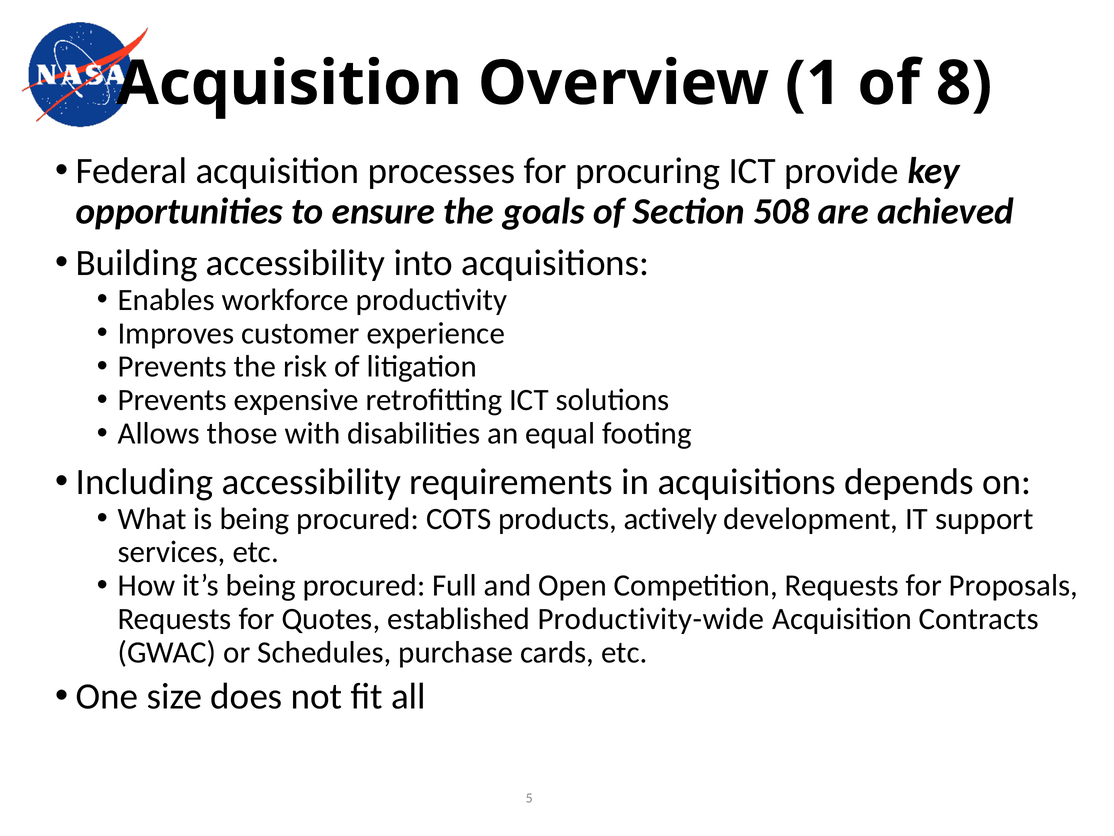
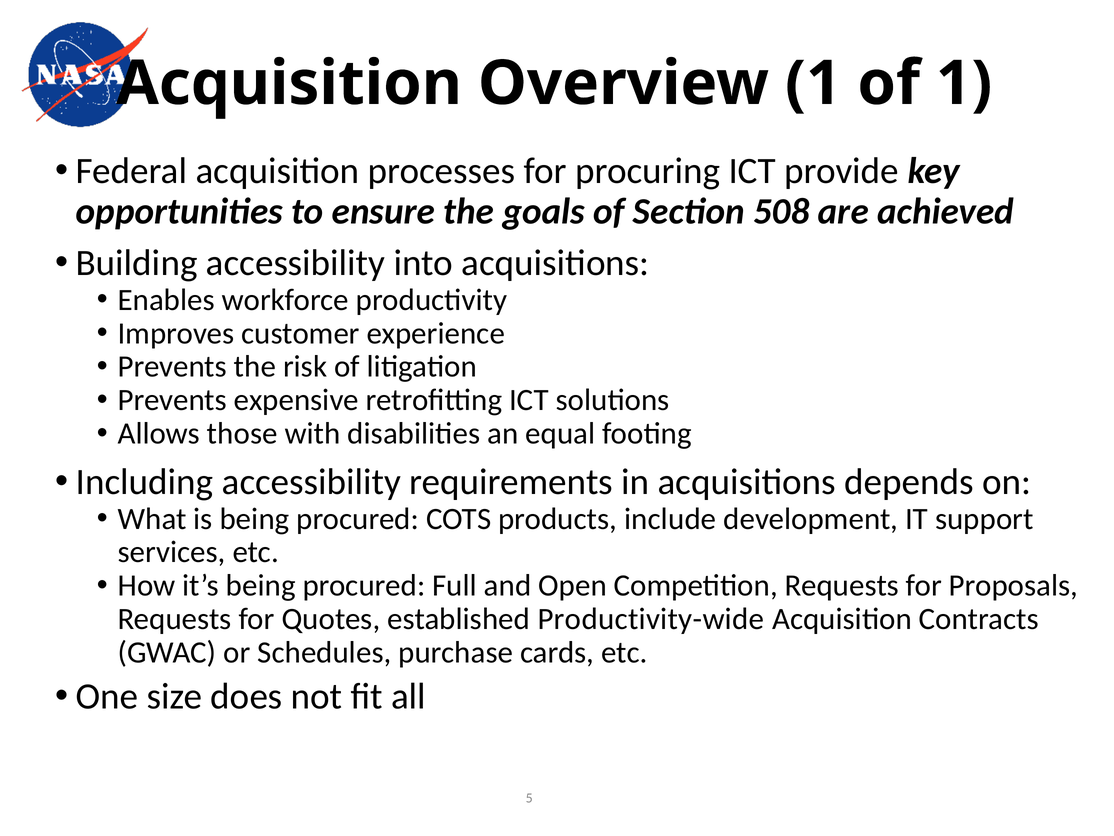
of 8: 8 -> 1 (964, 83)
actively: actively -> include (670, 518)
